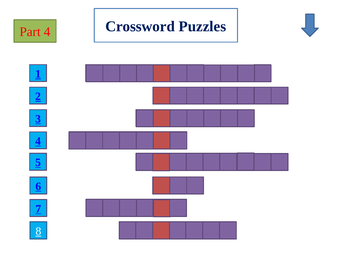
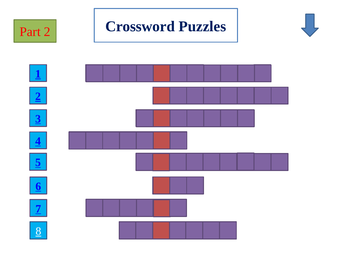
Part 4: 4 -> 2 (47, 32)
